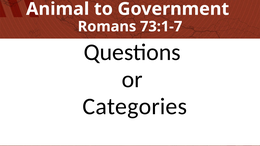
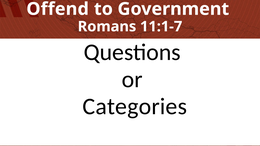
Animal: Animal -> Offend (58, 9)
73:1-7: 73:1-7 -> 11:1-7 (161, 27)
